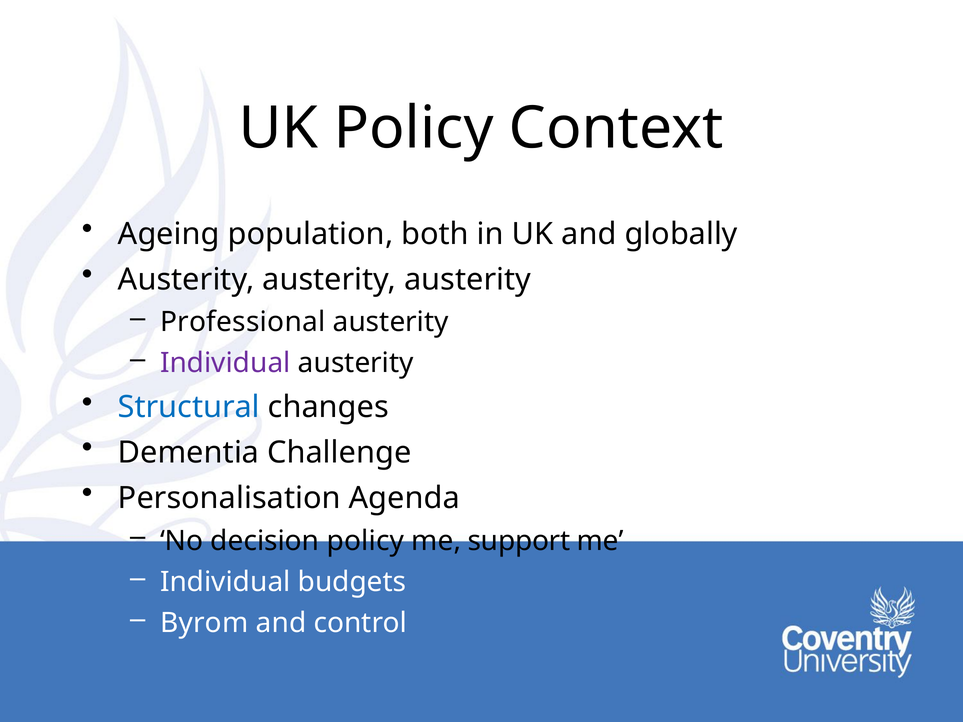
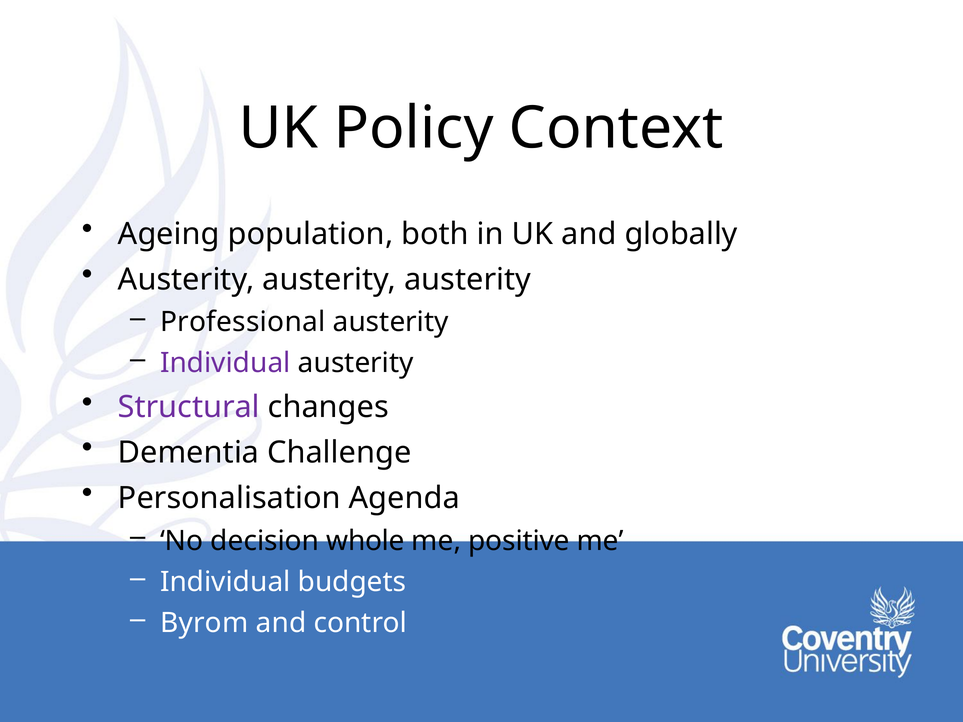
Structural colour: blue -> purple (189, 407)
decision policy: policy -> whole (366, 541)
support: support -> positive (519, 541)
